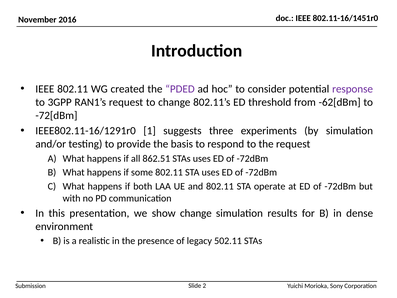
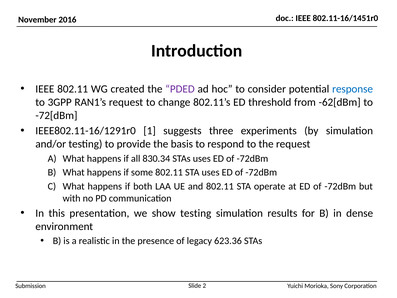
response colour: purple -> blue (353, 89)
862.51: 862.51 -> 830.34 (156, 158)
show change: change -> testing (196, 213)
502.11: 502.11 -> 623.36 (228, 241)
